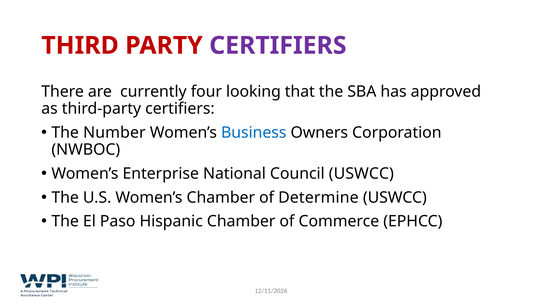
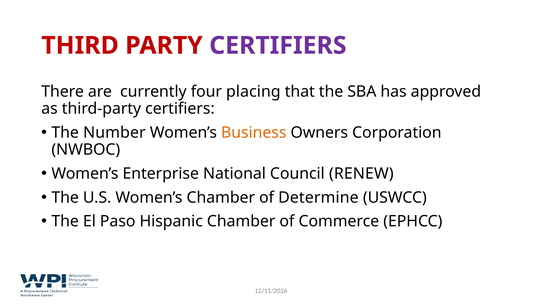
looking: looking -> placing (253, 92)
Business colour: blue -> orange (254, 133)
Council USWCC: USWCC -> RENEW (361, 174)
